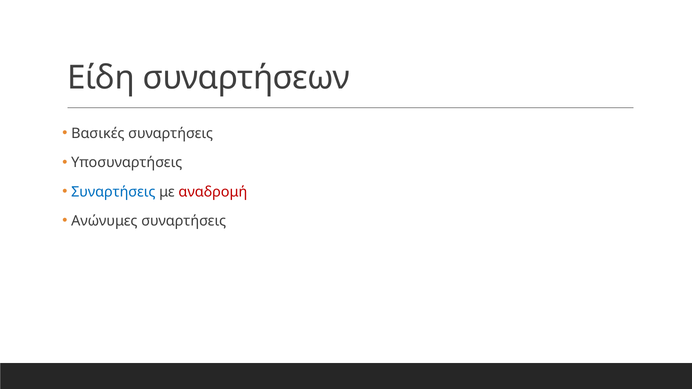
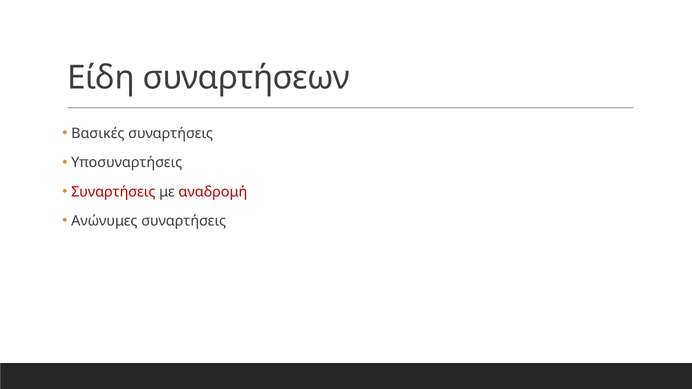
Συναρτήσεις colour: blue -> red (113, 192)
